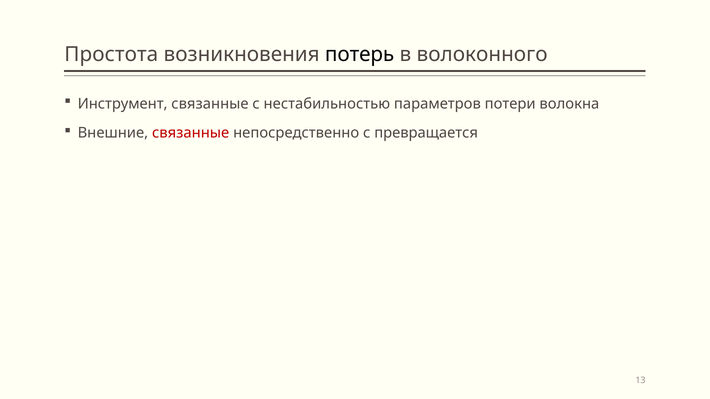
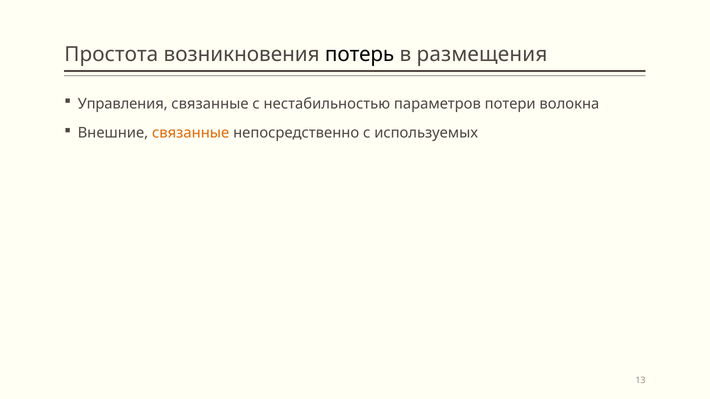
волоконного: волоконного -> размещения (482, 54)
Инструмент: Инструмент -> Управления (123, 104)
связанные colour: red -> orange (191, 133)
превращается: превращается -> используемых (426, 133)
